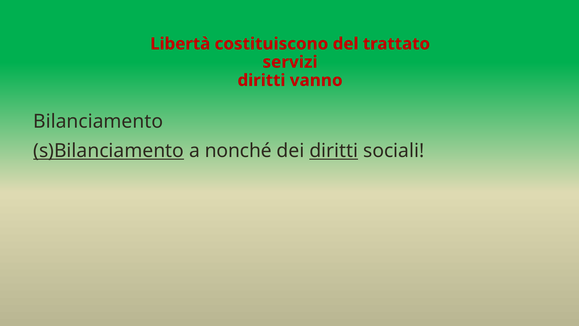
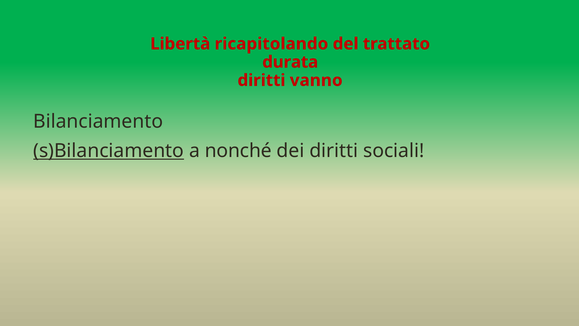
costituiscono: costituiscono -> ricapitolando (271, 44)
servizi: servizi -> durata (290, 62)
diritti underline: present -> none (334, 151)
